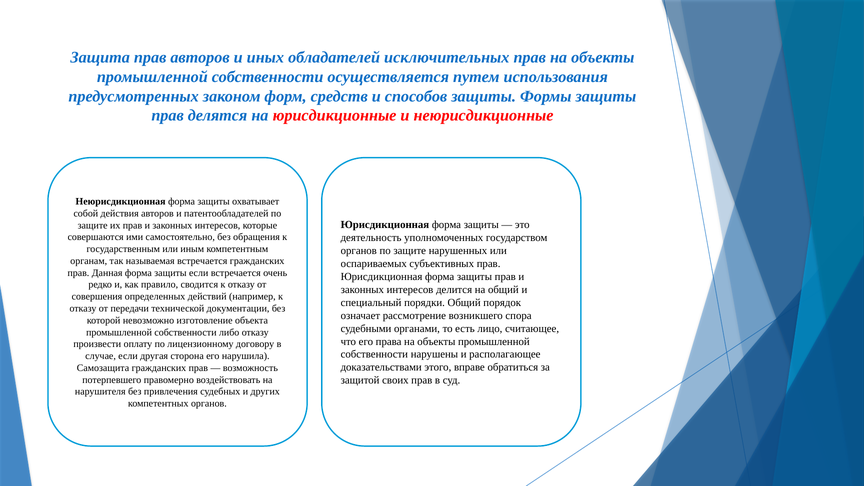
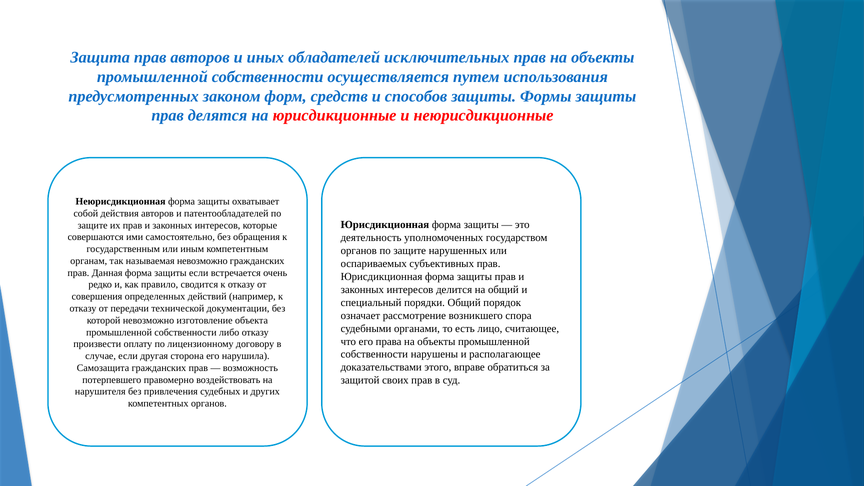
называемая встречается: встречается -> невозможно (202, 261)
